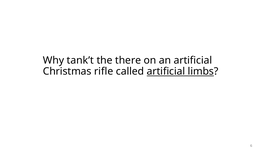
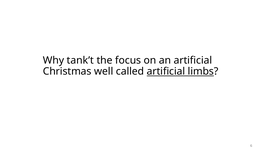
there: there -> focus (128, 61)
rifle: rifle -> well (104, 72)
